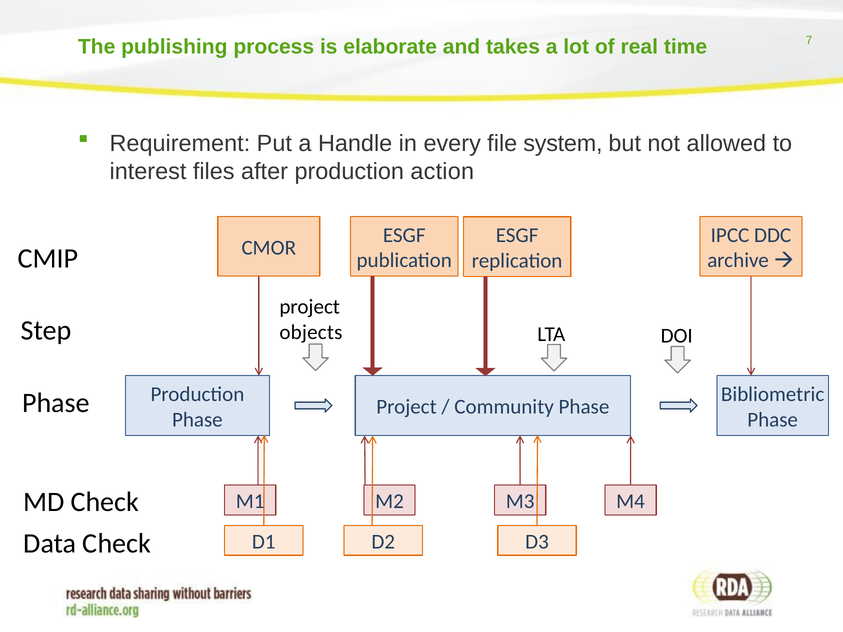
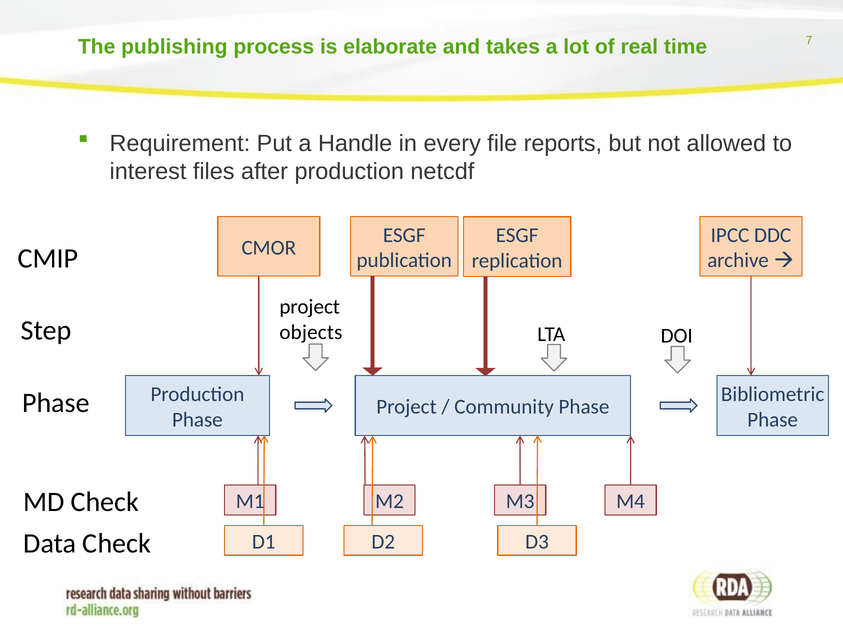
system: system -> reports (563, 143)
action: action -> netcdf (442, 172)
